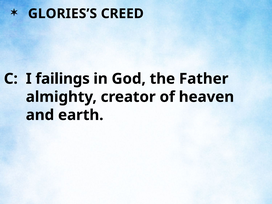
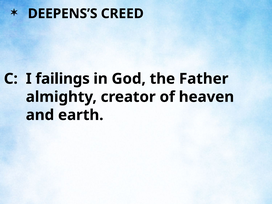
GLORIES’S: GLORIES’S -> DEEPENS’S (63, 14)
